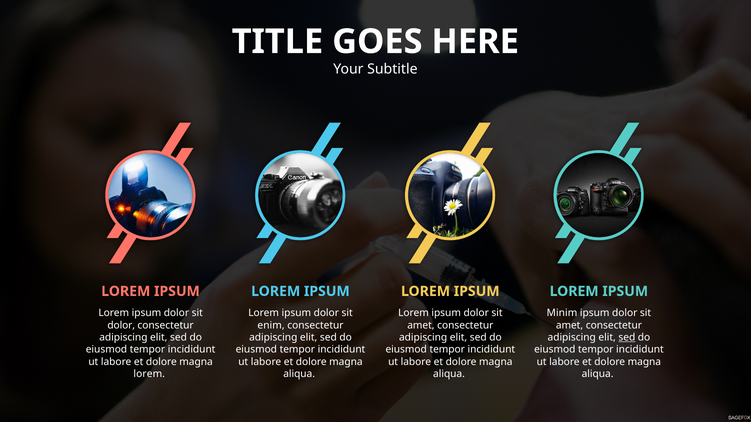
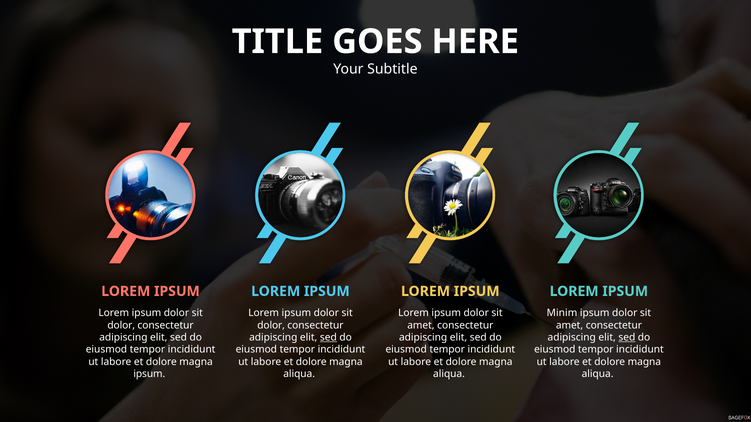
enim: enim -> dolor (271, 326)
sed underline: none -> present (328, 338)
lorem: lorem -> ipsum (149, 374)
